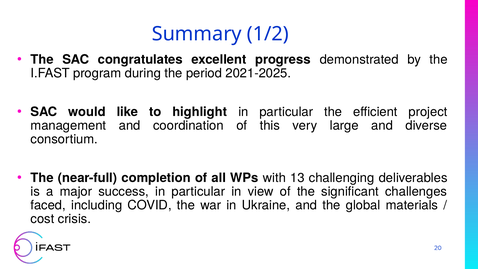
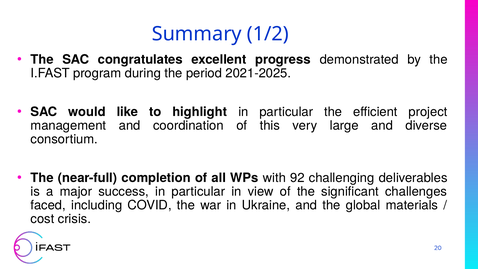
13: 13 -> 92 (297, 178)
